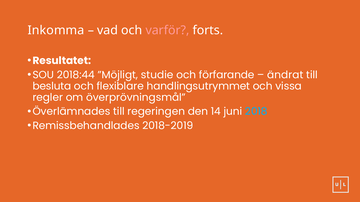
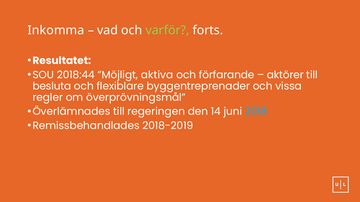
varför colour: pink -> light green (167, 30)
studie: studie -> aktiva (157, 75)
ändrat: ändrat -> aktörer (285, 75)
handlingsutrymmet: handlingsutrymmet -> byggentreprenader (198, 86)
